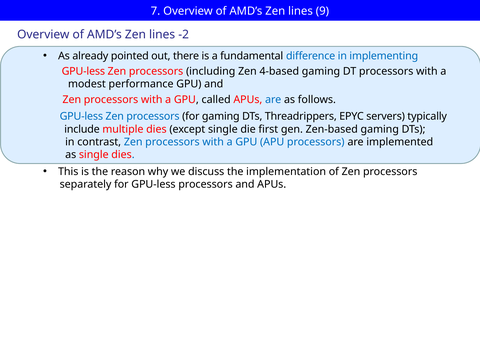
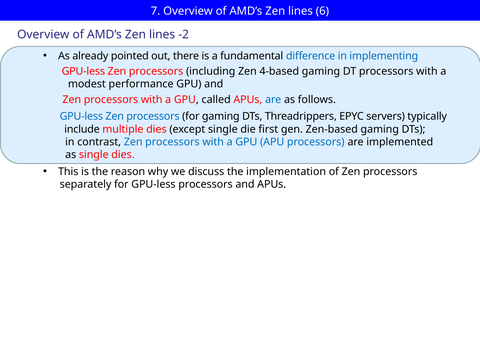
9: 9 -> 6 (322, 11)
